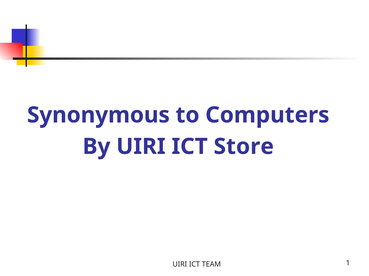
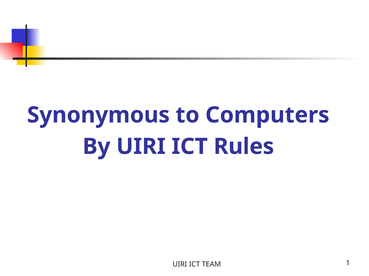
Store: Store -> Rules (244, 147)
